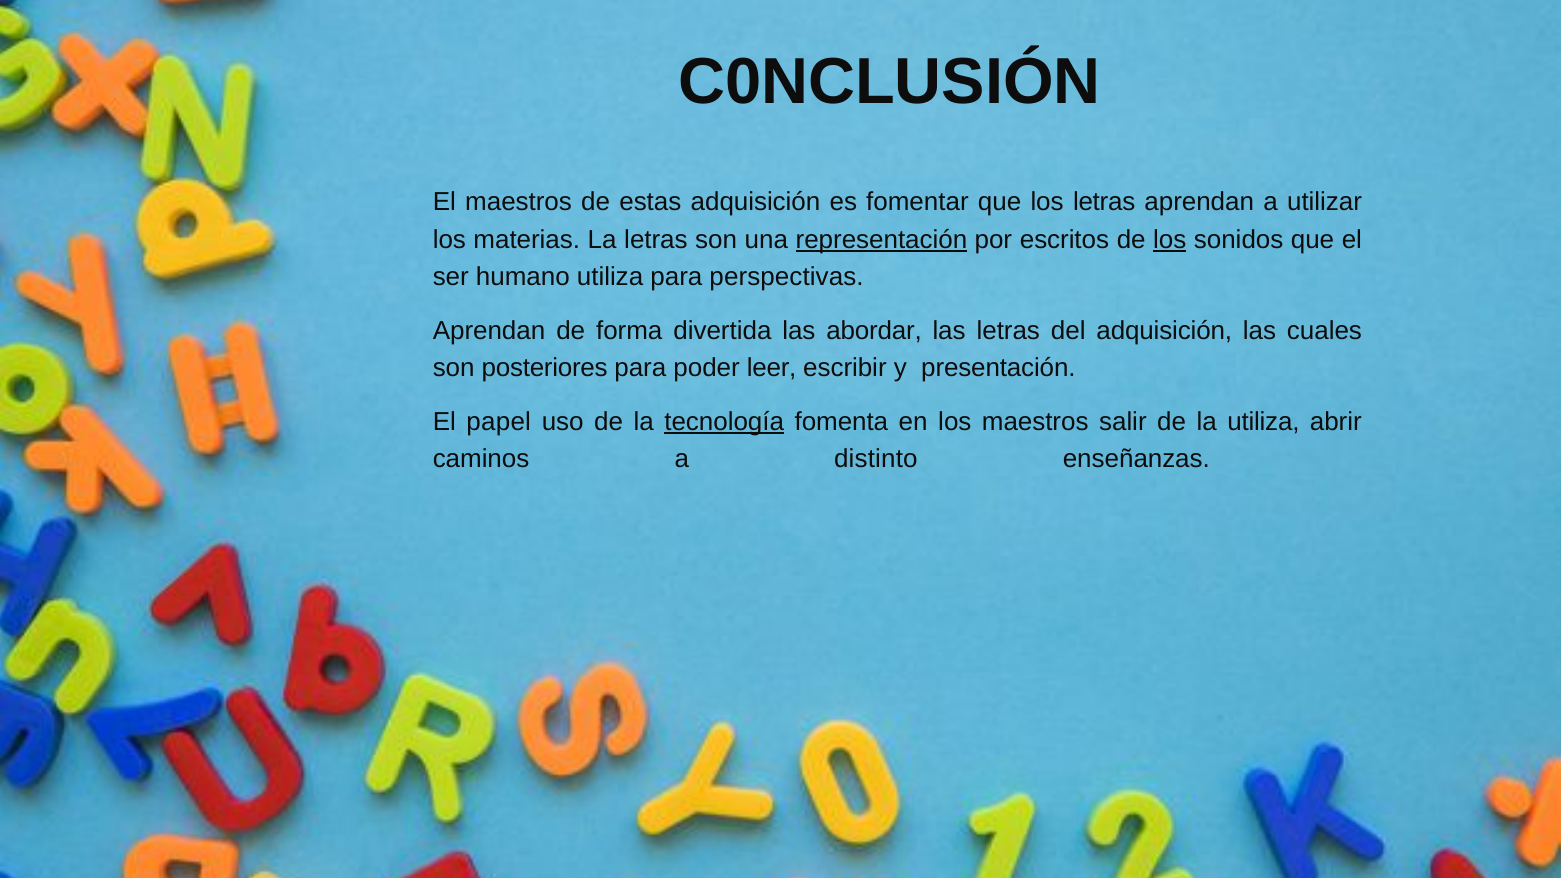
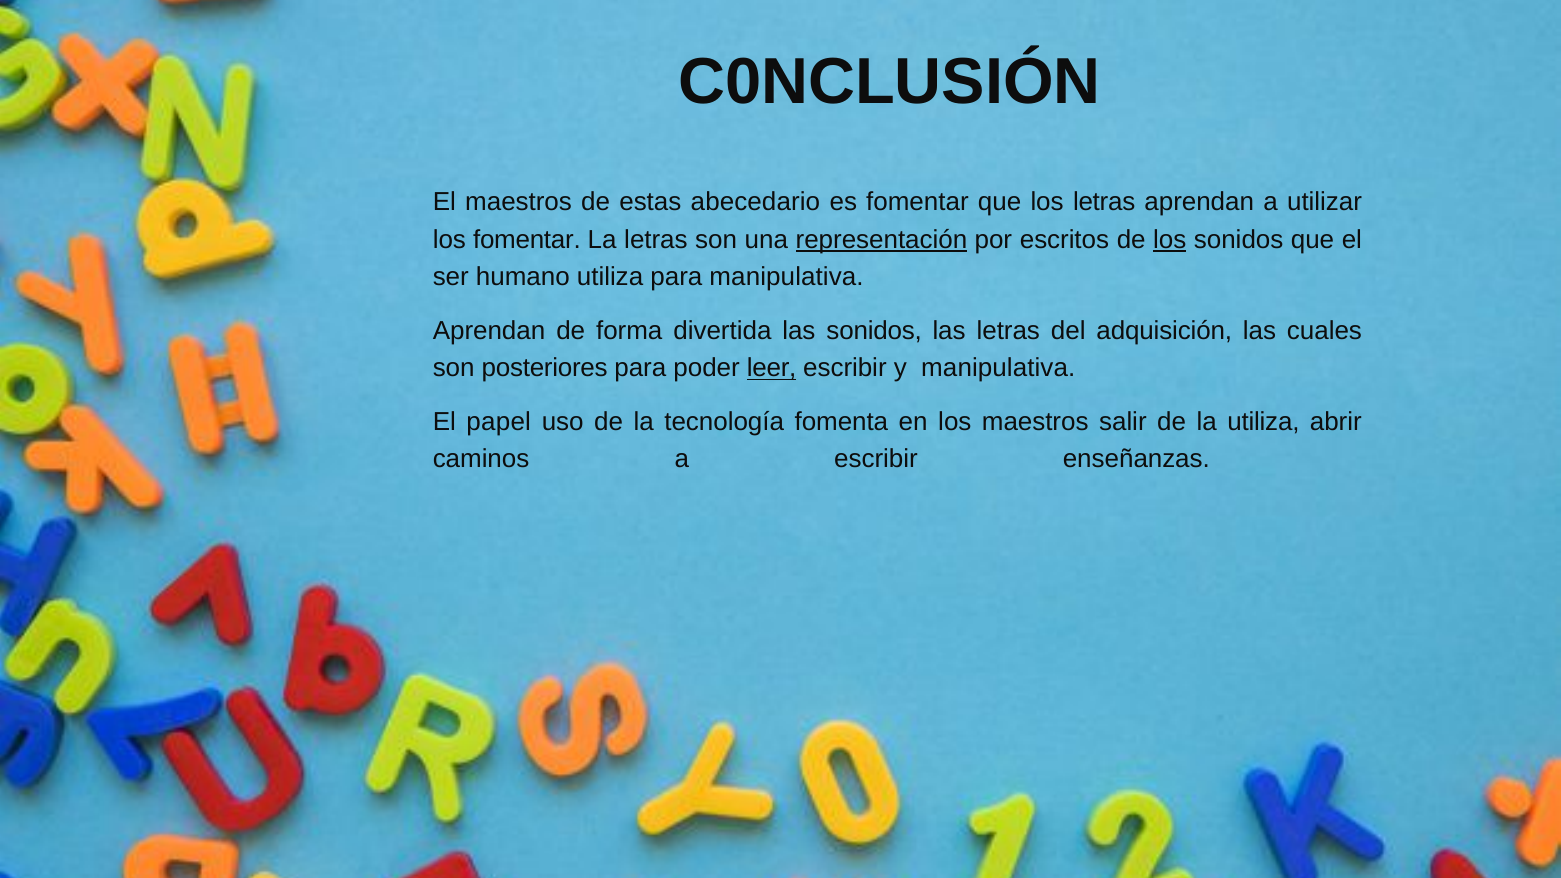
estas adquisición: adquisición -> abecedario (755, 202)
los materias: materias -> fomentar (527, 240)
para perspectivas: perspectivas -> manipulativa (787, 277)
las abordar: abordar -> sonidos (874, 331)
leer underline: none -> present (772, 368)
y presentación: presentación -> manipulativa (998, 368)
tecnología underline: present -> none (724, 422)
a distinto: distinto -> escribir (876, 459)
